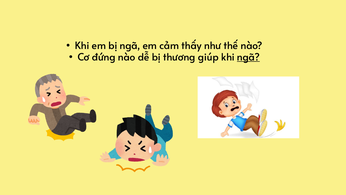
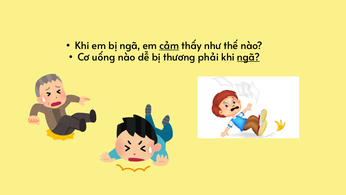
cảm underline: none -> present (169, 46)
đứng: đứng -> uống (104, 57)
giúp: giúp -> phải (208, 57)
